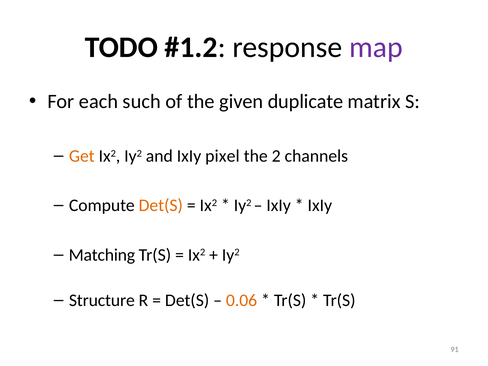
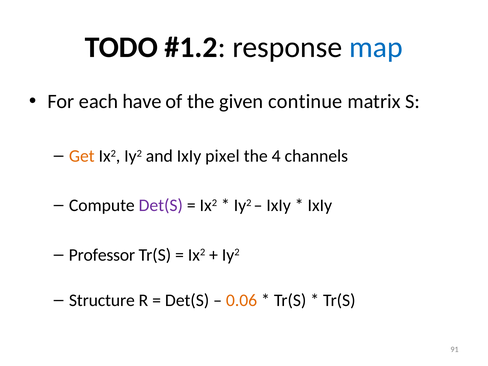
map colour: purple -> blue (376, 47)
such: such -> have (142, 101)
duplicate: duplicate -> continue (305, 101)
2: 2 -> 4 (276, 156)
Det(S colour: orange -> purple (161, 205)
Matching: Matching -> Professor (102, 255)
